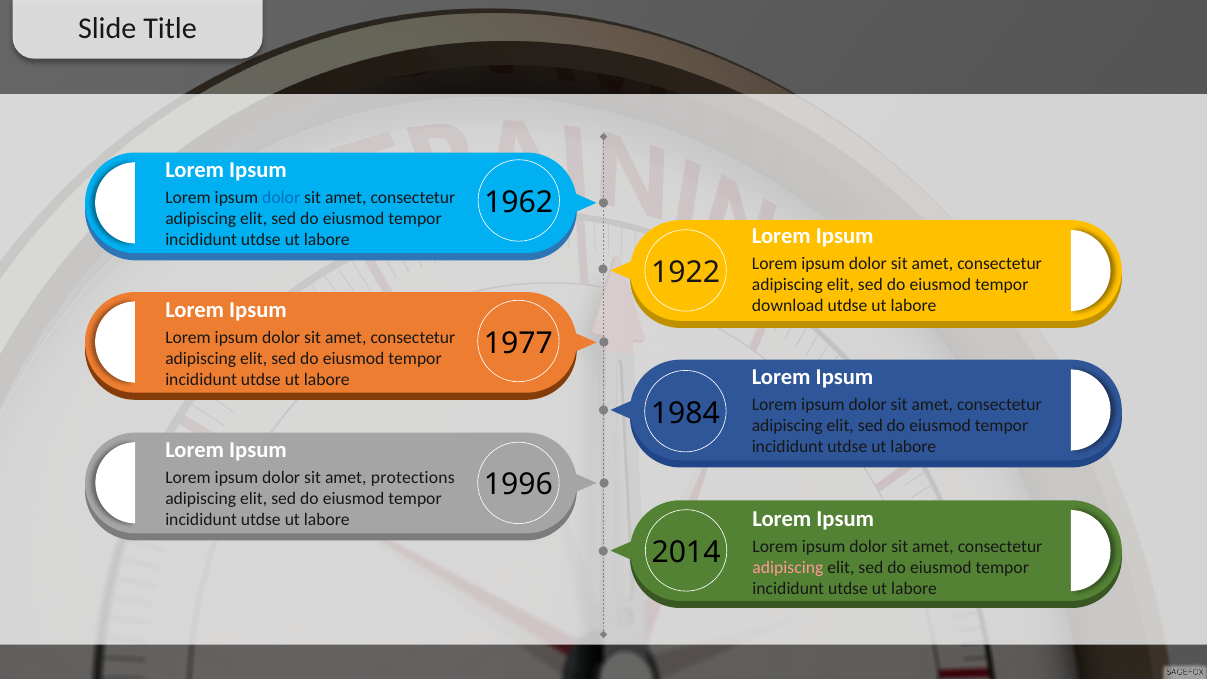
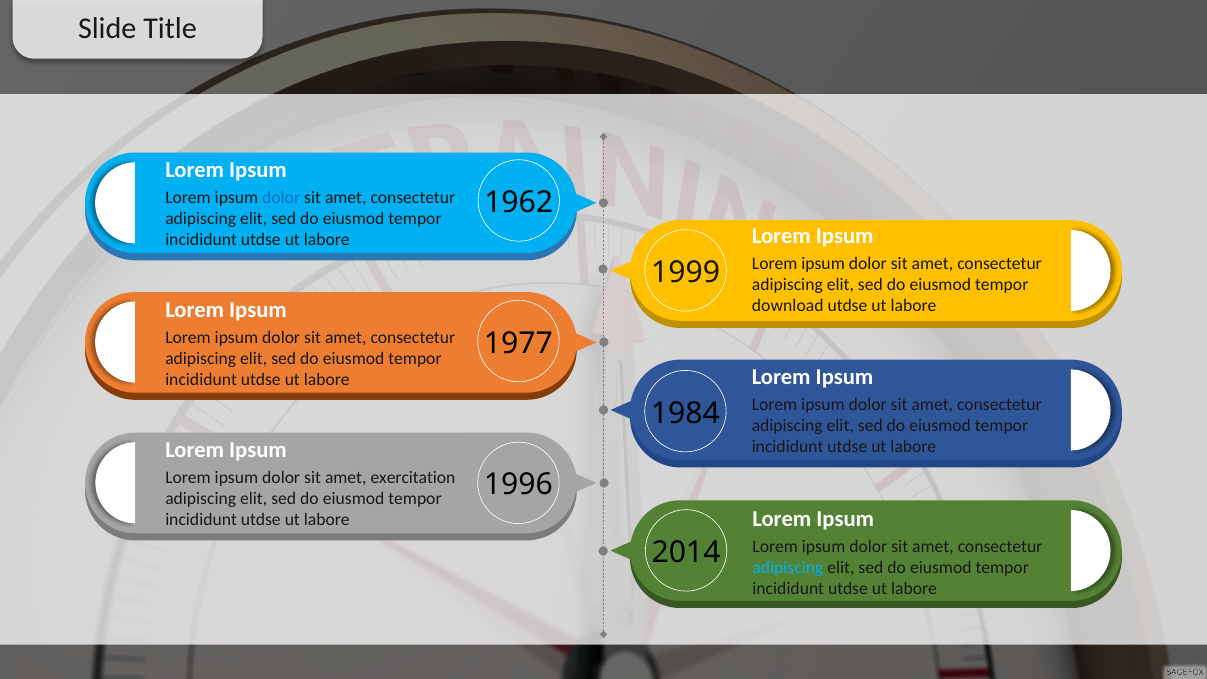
1922: 1922 -> 1999 (686, 272)
protections: protections -> exercitation (413, 477)
adipiscing colour: pink -> light blue (788, 568)
